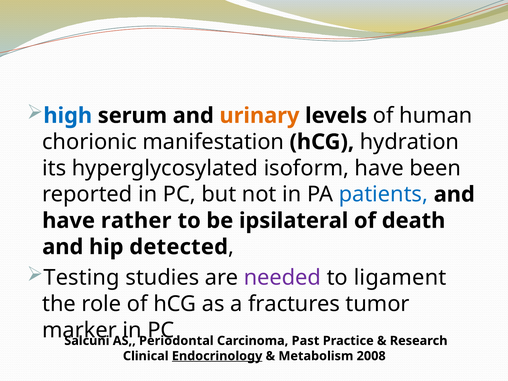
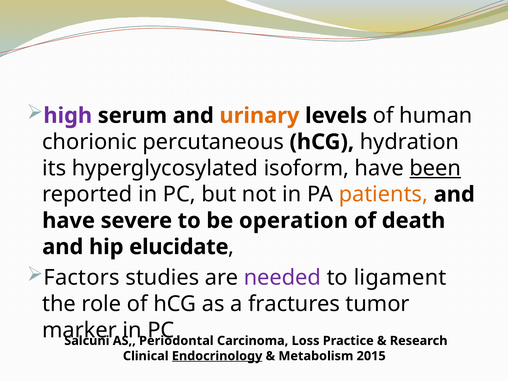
high colour: blue -> purple (68, 116)
manifestation: manifestation -> percutaneous (213, 142)
been underline: none -> present (435, 168)
patients colour: blue -> orange (383, 194)
rather: rather -> severe (136, 221)
ipsilateral: ipsilateral -> operation (294, 221)
detected: detected -> elucidate (179, 247)
Testing: Testing -> Factors (82, 278)
Past: Past -> Loss (306, 341)
2008: 2008 -> 2015 (371, 356)
